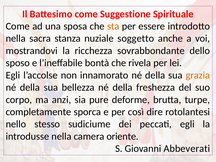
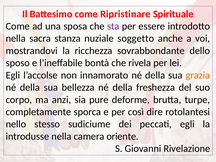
Suggestione: Suggestione -> Ripristinare (125, 14)
sta colour: orange -> purple (113, 26)
Abbeverati: Abbeverati -> Rivelazione (187, 149)
